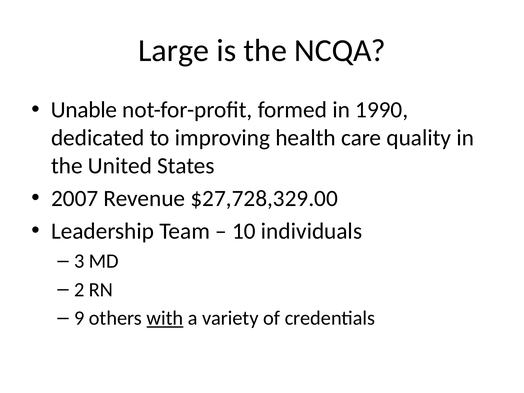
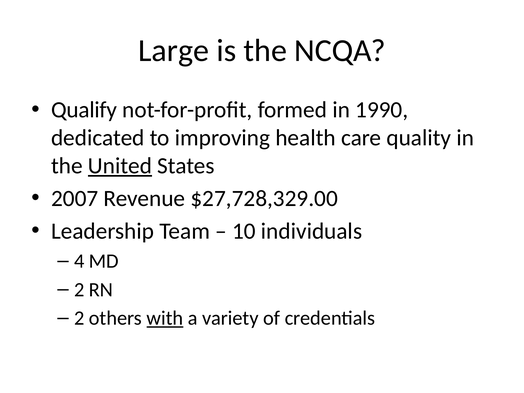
Unable: Unable -> Qualify (84, 110)
United underline: none -> present (120, 166)
3: 3 -> 4 (79, 261)
9: 9 -> 2 (79, 318)
